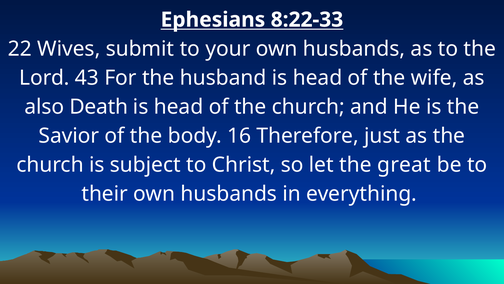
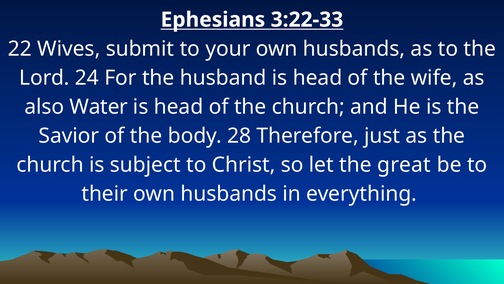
8:22-33: 8:22-33 -> 3:22-33 (307, 20)
43: 43 -> 24 (87, 78)
Death: Death -> Water (99, 107)
16: 16 -> 28 (239, 136)
